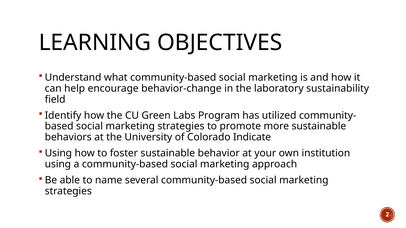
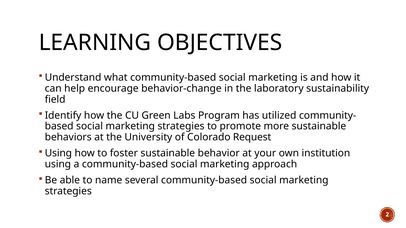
Indicate: Indicate -> Request (252, 137)
